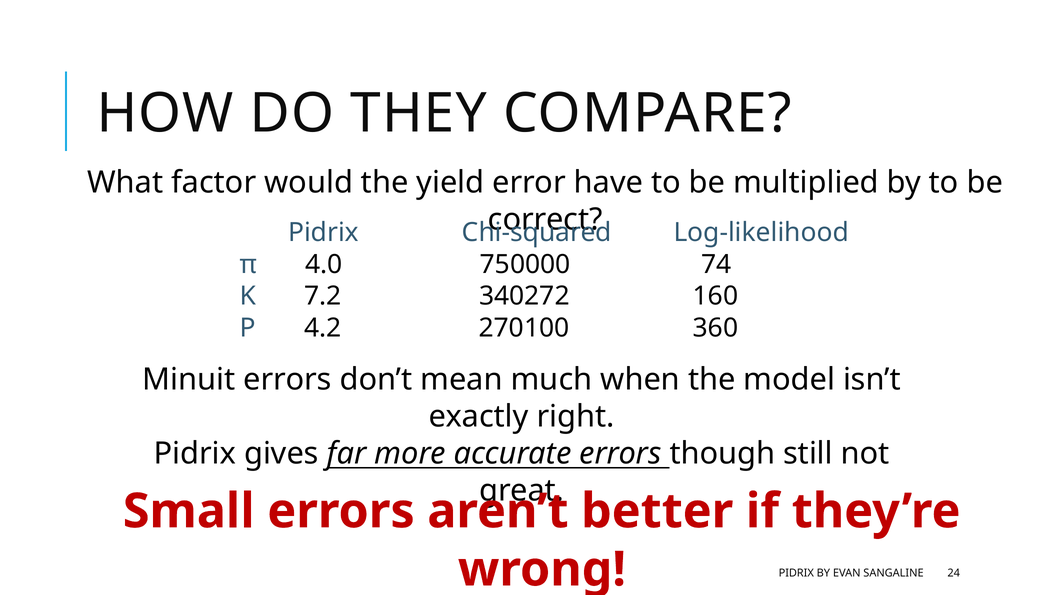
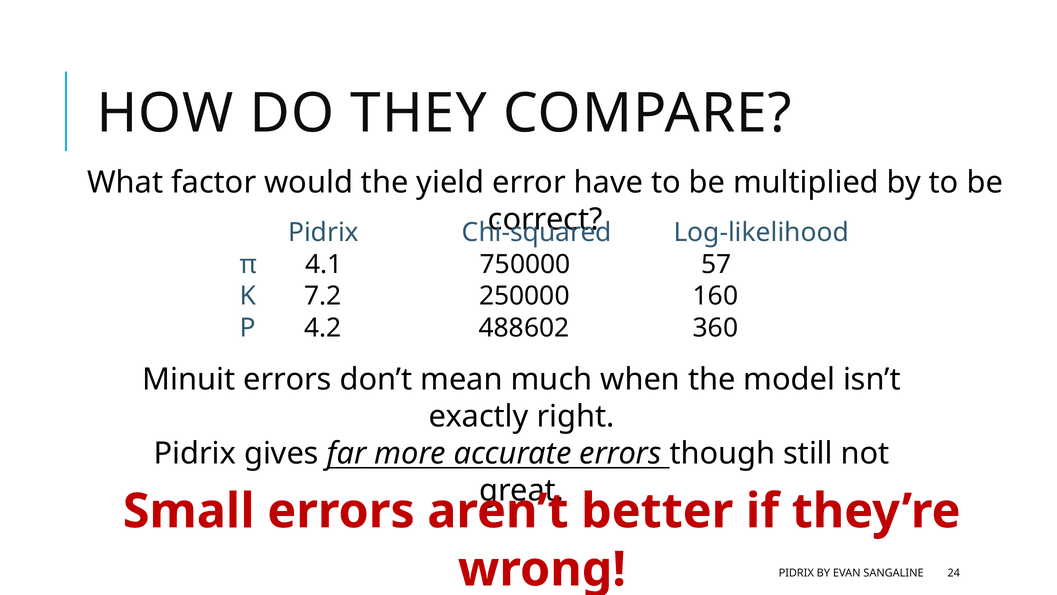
4.0: 4.0 -> 4.1 (324, 264)
74: 74 -> 57 (716, 264)
340272: 340272 -> 250000 (524, 296)
270100: 270100 -> 488602 (524, 328)
